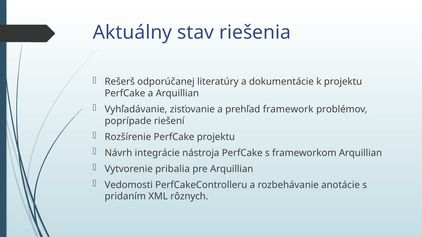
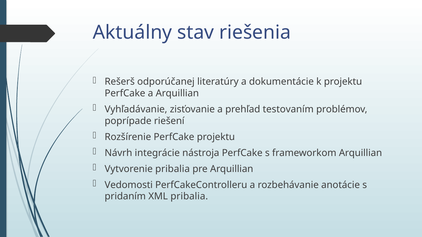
framework: framework -> testovaním (288, 110)
XML rôznych: rôznych -> pribalia (189, 197)
